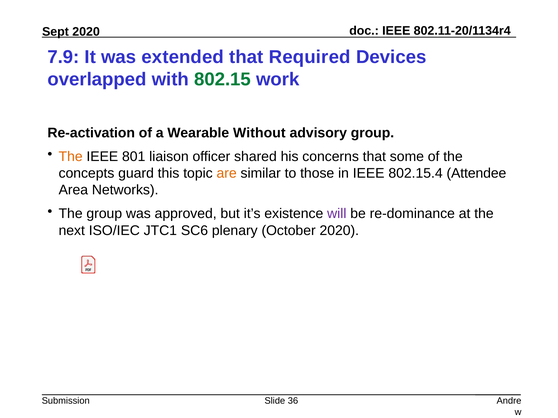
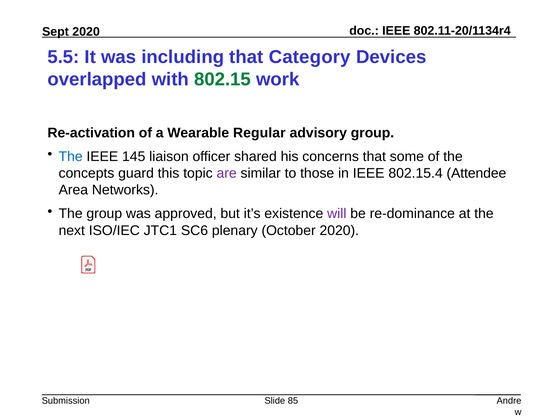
7.9: 7.9 -> 5.5 (63, 57)
extended: extended -> including (183, 57)
Required: Required -> Category (310, 57)
Without: Without -> Regular (259, 133)
The colour: orange -> blue (71, 157)
801: 801 -> 145 (134, 157)
are colour: orange -> purple (227, 174)
36: 36 -> 85 (293, 401)
